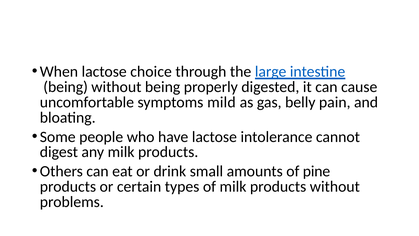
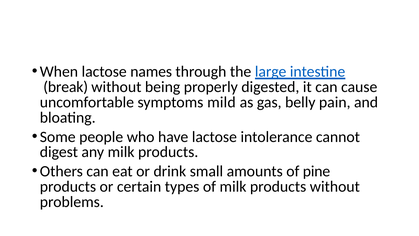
choice: choice -> names (151, 72)
being: being -> break (66, 87)
